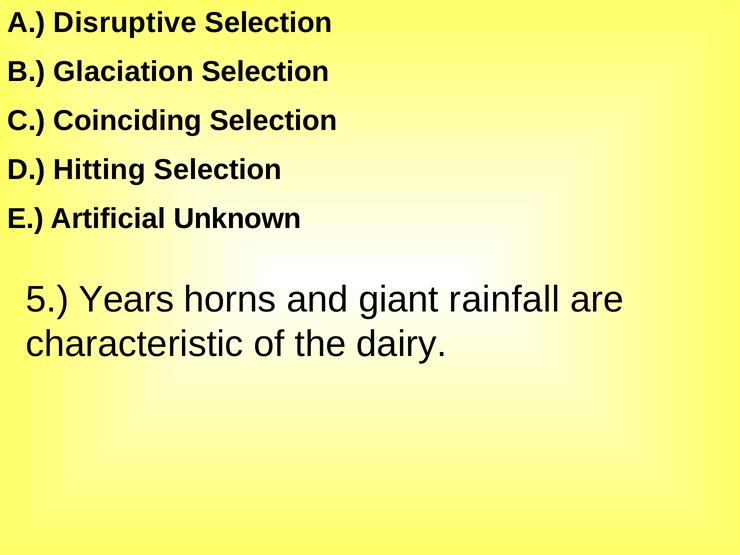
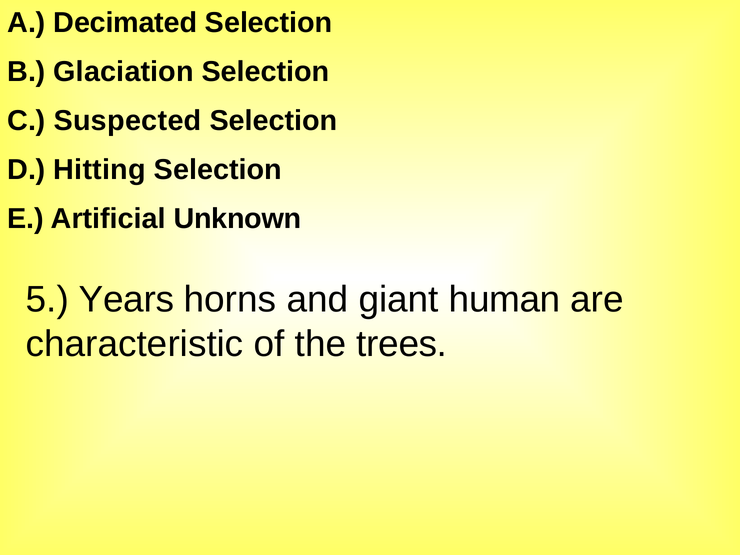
Disruptive: Disruptive -> Decimated (125, 23)
Coinciding: Coinciding -> Suspected (127, 121)
rainfall: rainfall -> human (505, 300)
dairy: dairy -> trees (402, 344)
